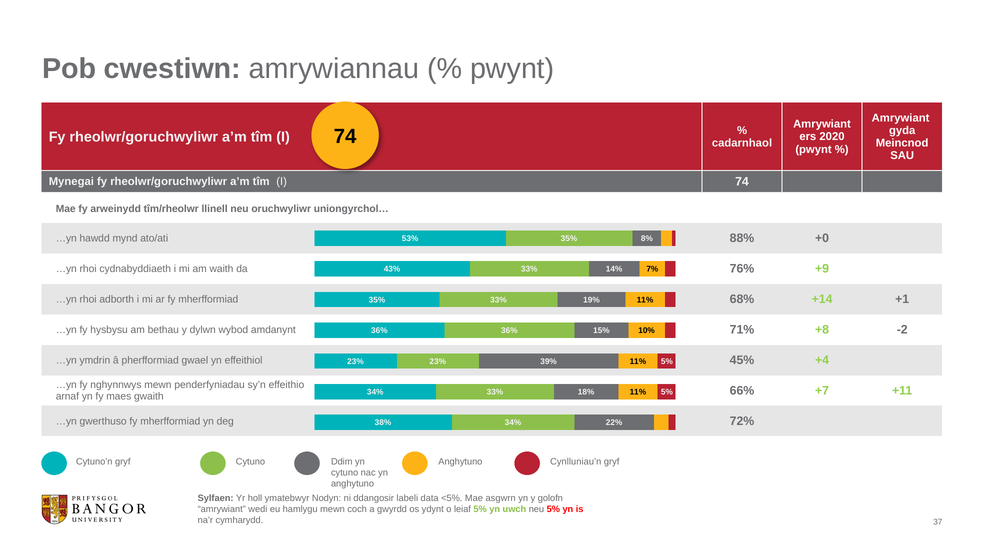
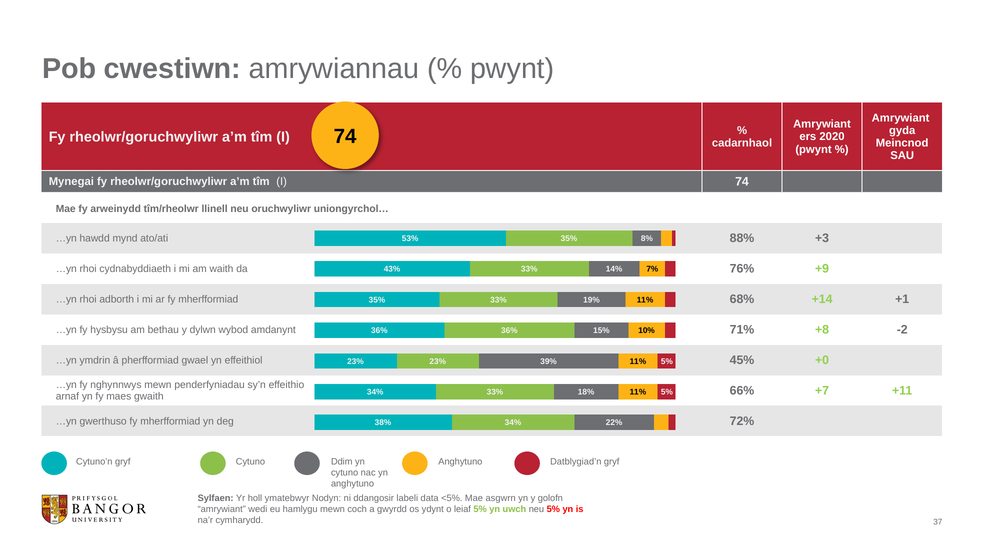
+0: +0 -> +3 (822, 238)
+4: +4 -> +0 (822, 360)
Cynlluniau’n: Cynlluniau’n -> Datblygiad’n (576, 461)
